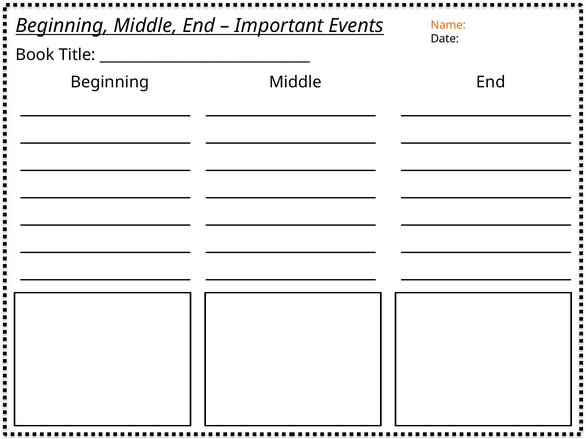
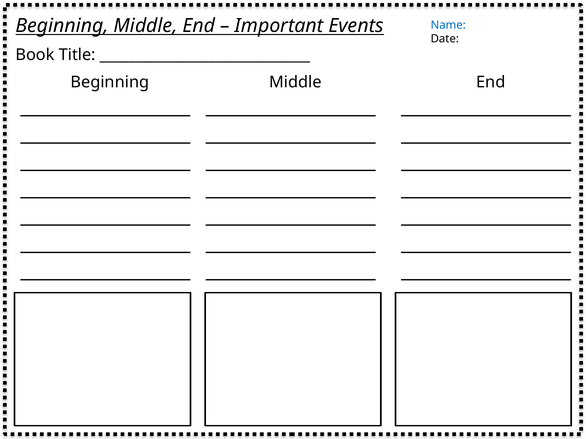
Name colour: orange -> blue (448, 25)
